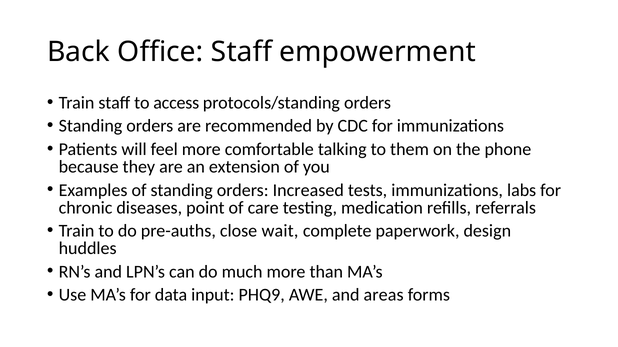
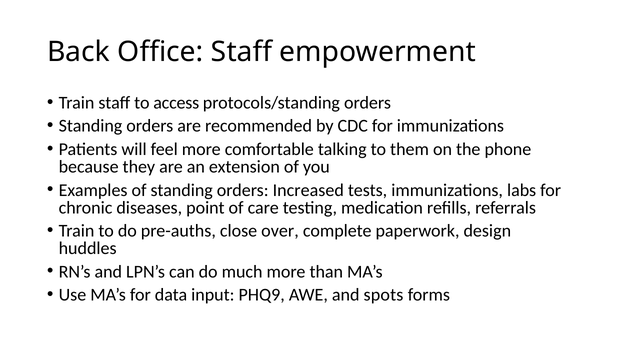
wait: wait -> over (280, 231)
areas: areas -> spots (384, 295)
